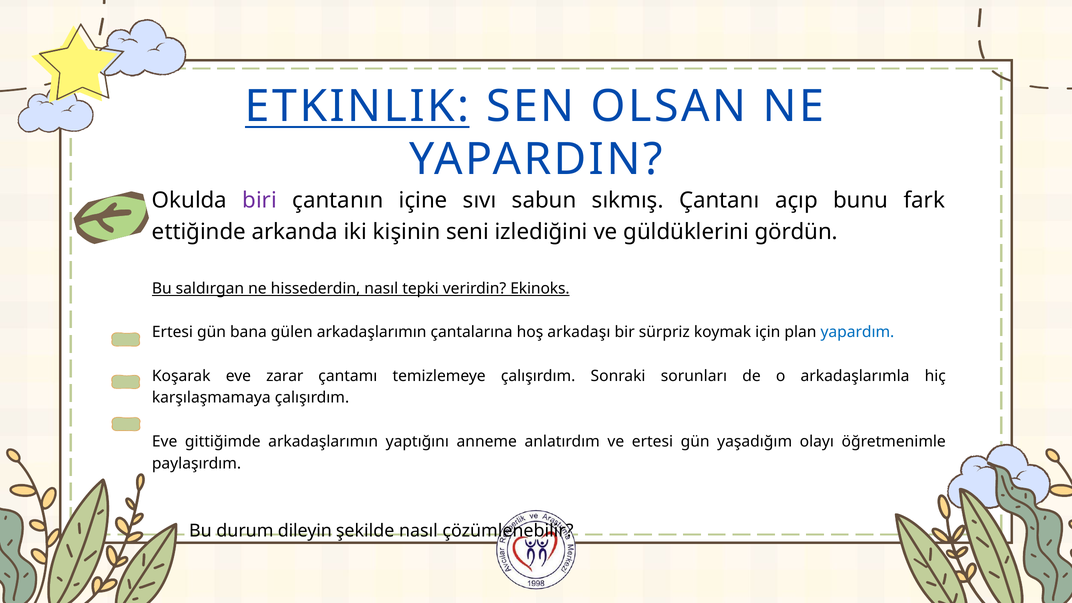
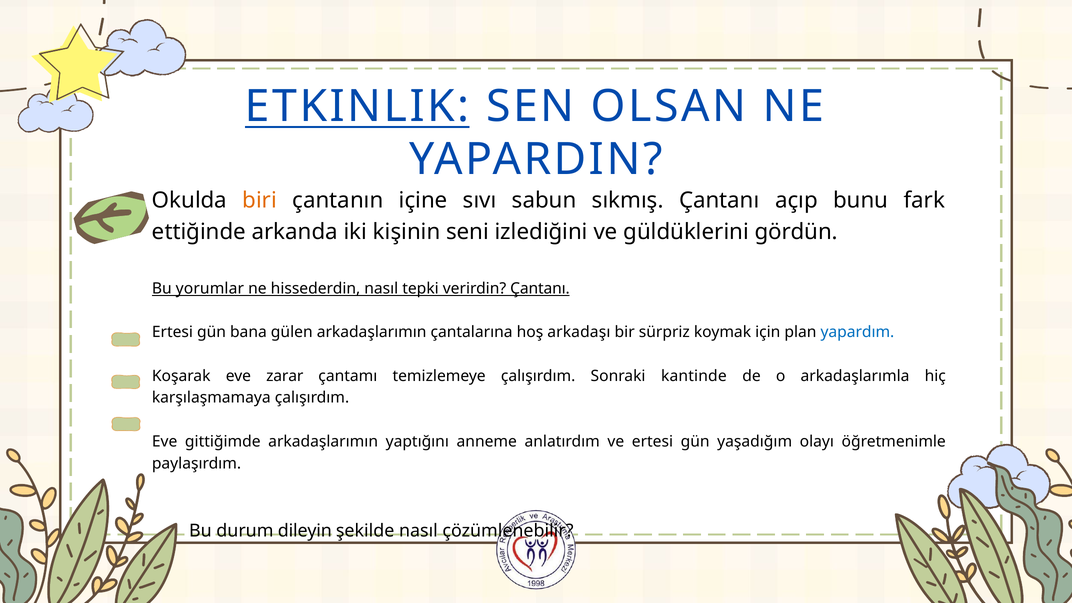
biri colour: purple -> orange (260, 200)
saldırgan: saldırgan -> yorumlar (210, 288)
verirdin Ekinoks: Ekinoks -> Çantanı (540, 288)
sorunları: sorunları -> kantinde (694, 376)
